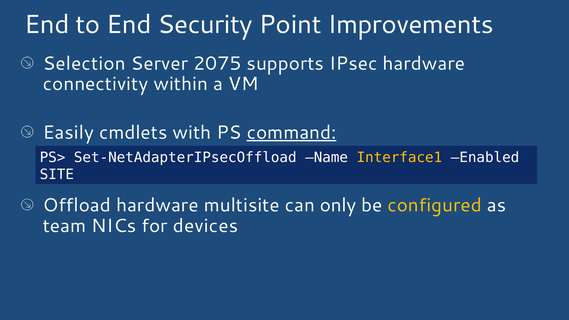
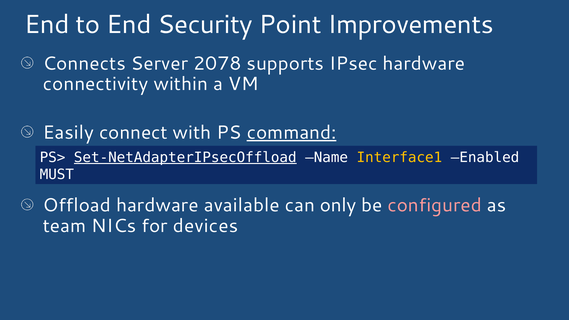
Selection: Selection -> Connects (84, 63)
2075: 2075 -> 2078 (217, 63)
cmdlets: cmdlets -> connect (133, 133)
Set-NetAdapterIPsecOffload underline: none -> present (185, 157)
SITE: SITE -> MUST (57, 175)
multisite: multisite -> available (242, 205)
configured colour: yellow -> pink (435, 205)
